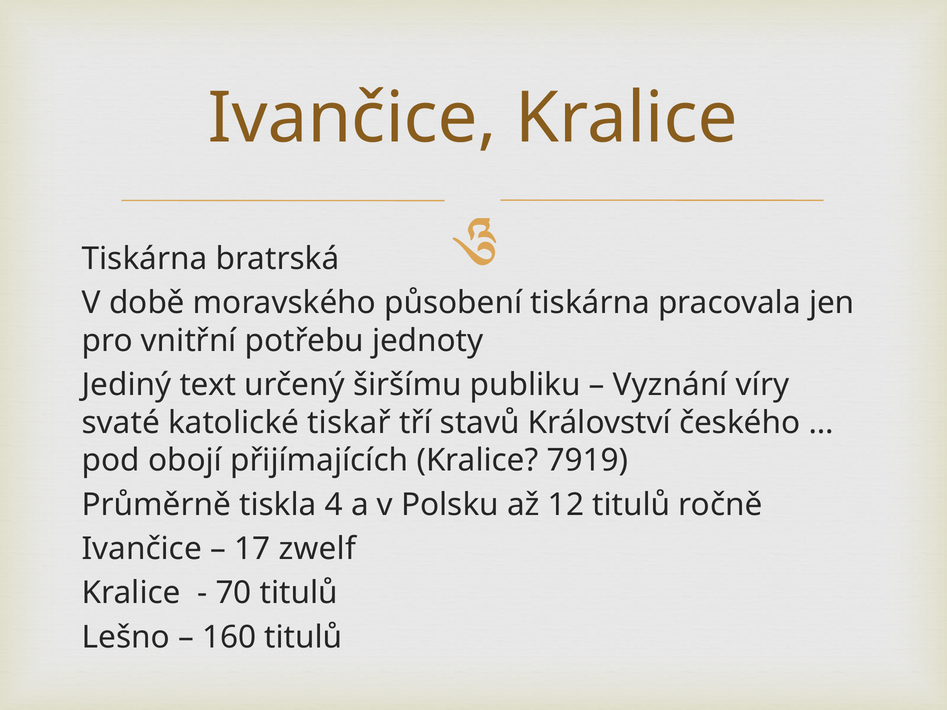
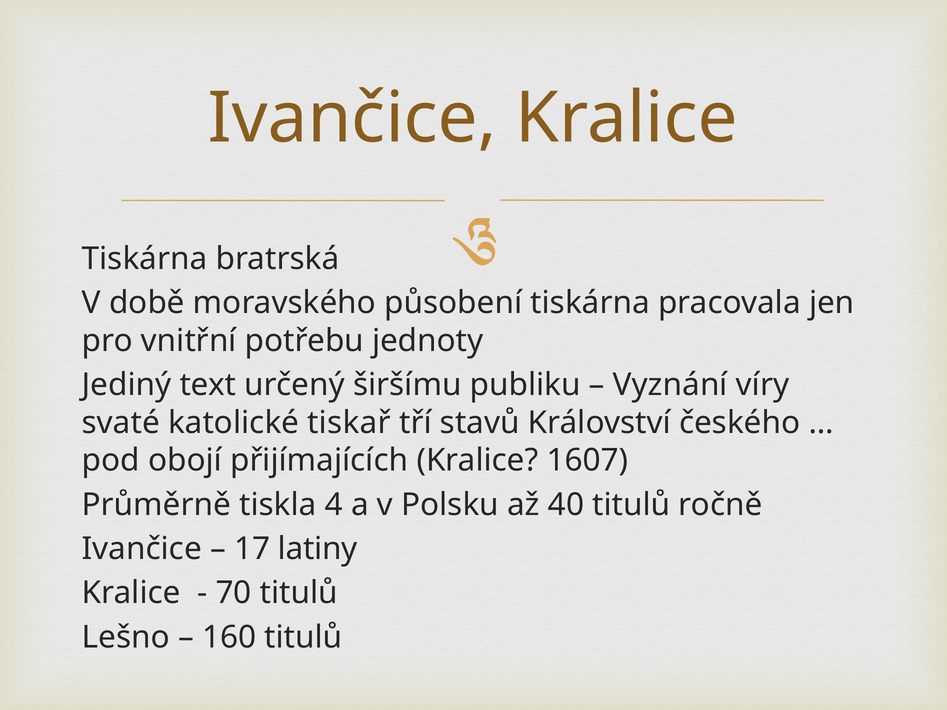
7919: 7919 -> 1607 (588, 461)
12: 12 -> 40 (566, 505)
zwelf: zwelf -> latiny (318, 549)
